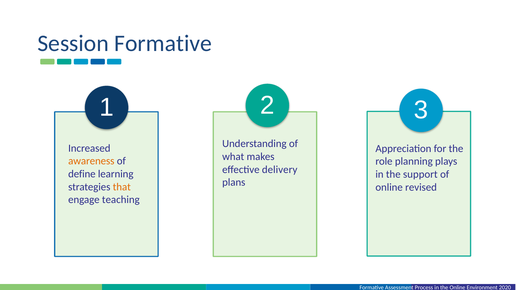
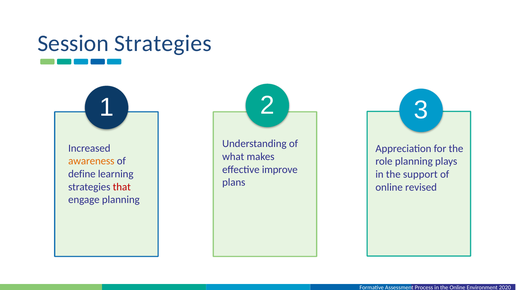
Session Formative: Formative -> Strategies (163, 43)
delivery: delivery -> improve (280, 170)
that colour: orange -> red (122, 187)
engage teaching: teaching -> planning (121, 200)
